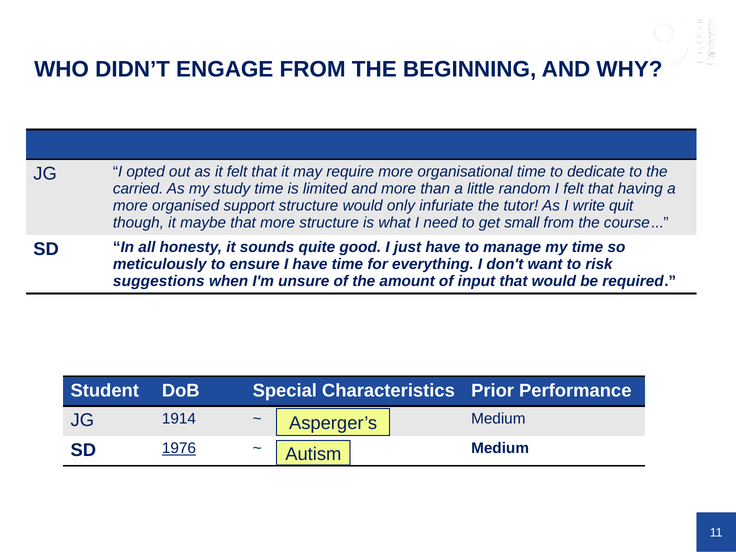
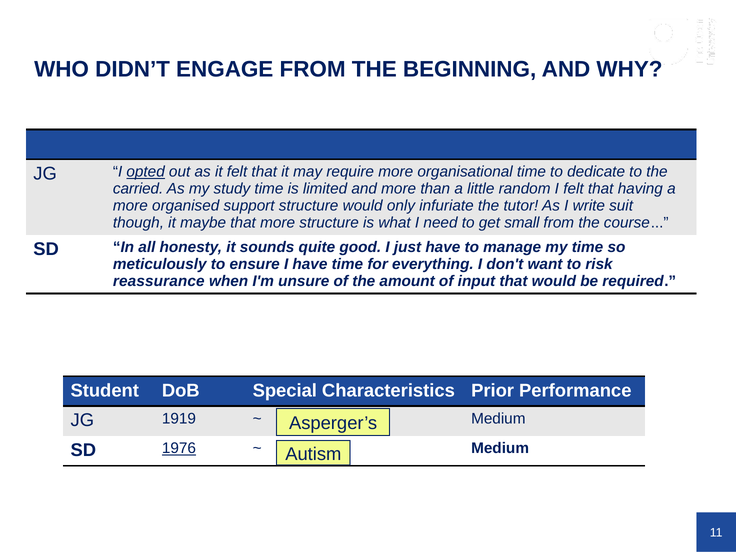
opted underline: none -> present (146, 172)
quit: quit -> suit (621, 206)
suggestions: suggestions -> reassurance (159, 281)
1914: 1914 -> 1919 (179, 419)
